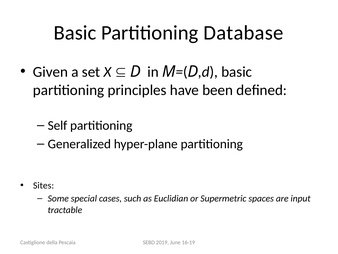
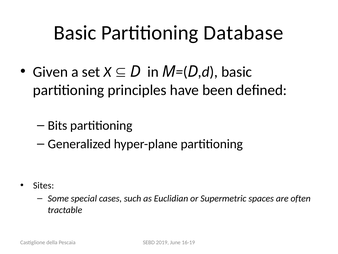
Self: Self -> Bits (57, 125)
input: input -> often (301, 198)
